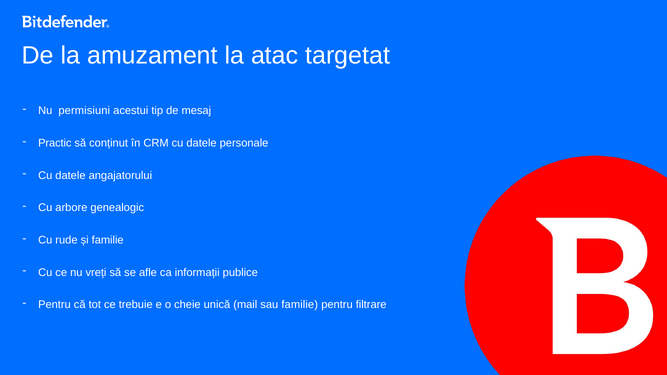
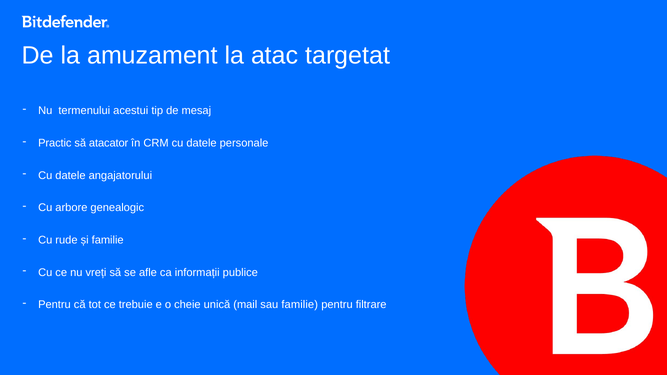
permisiuni: permisiuni -> termenului (84, 111)
conținut: conținut -> atacator (109, 143)
